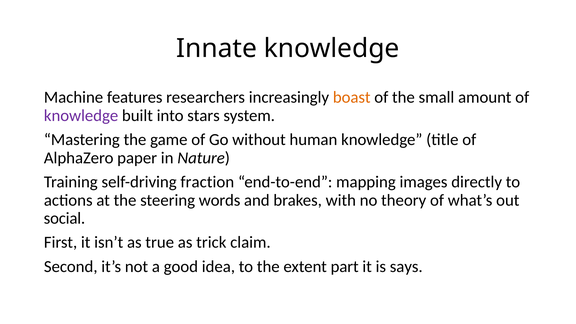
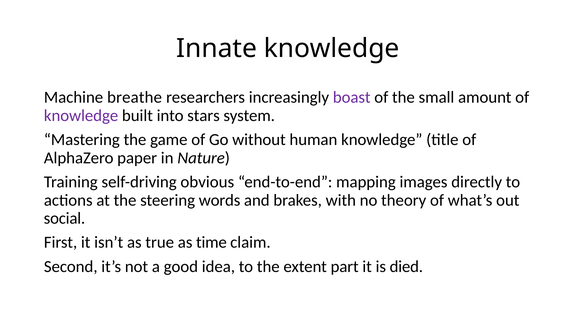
features: features -> breathe (135, 97)
boast colour: orange -> purple (352, 97)
fraction: fraction -> obvious (207, 182)
trick: trick -> time (211, 242)
says: says -> died (406, 267)
